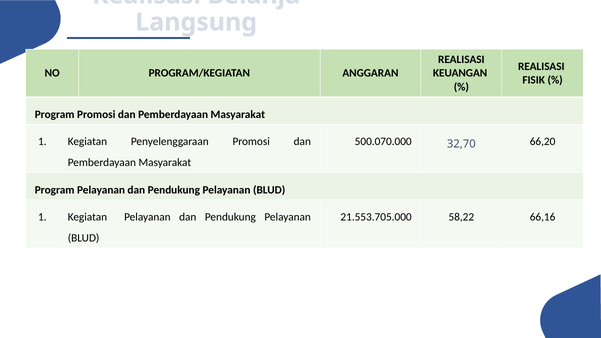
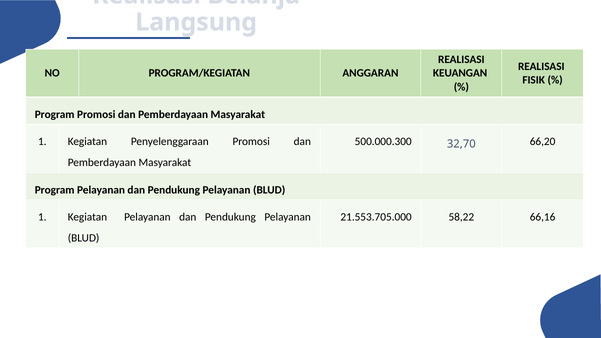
500.070.000: 500.070.000 -> 500.000.300 (383, 142)
